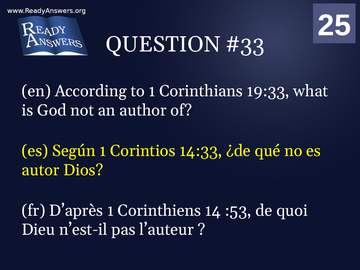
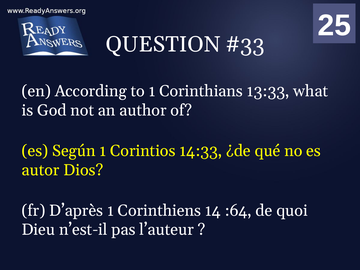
19:33: 19:33 -> 13:33 (268, 91)
:53: :53 -> :64 (238, 210)
